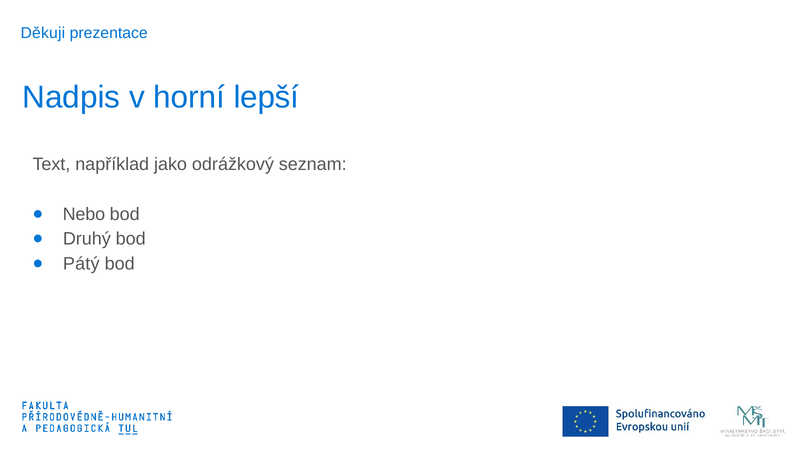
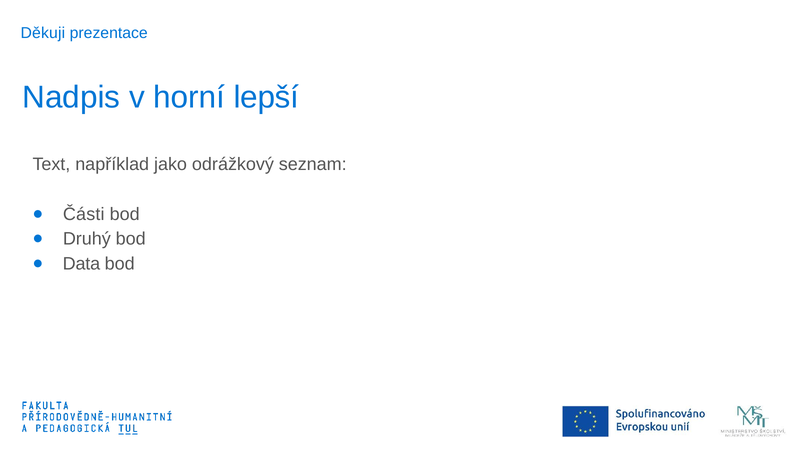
Nebo: Nebo -> Části (84, 214)
Pátý: Pátý -> Data (81, 264)
